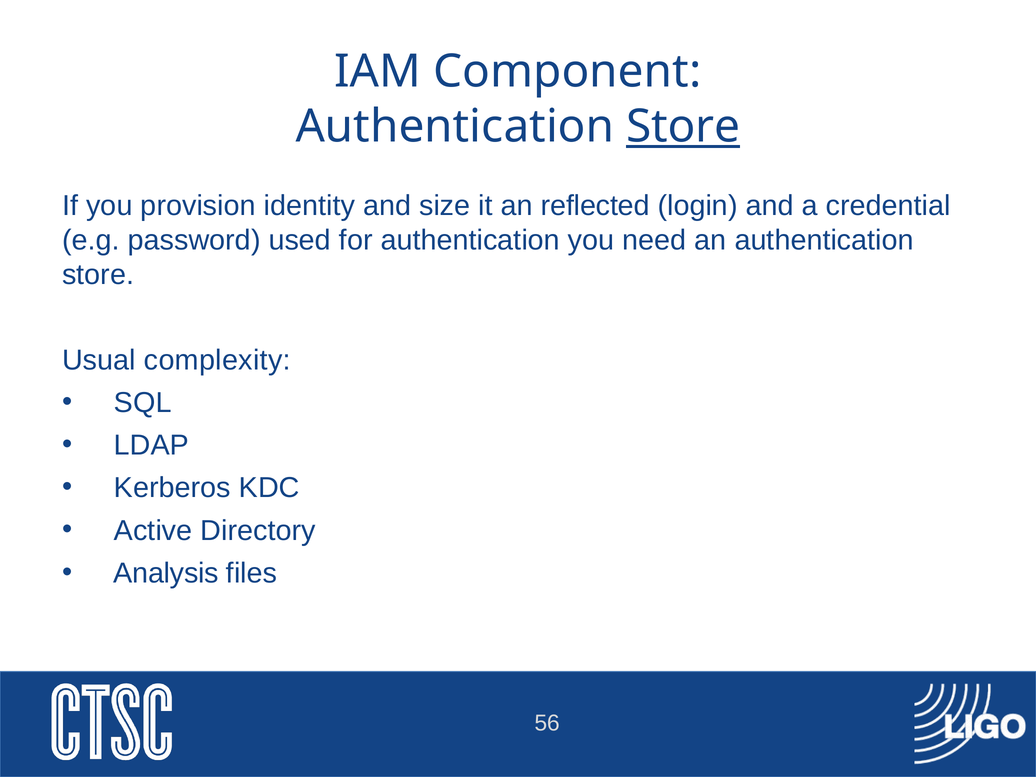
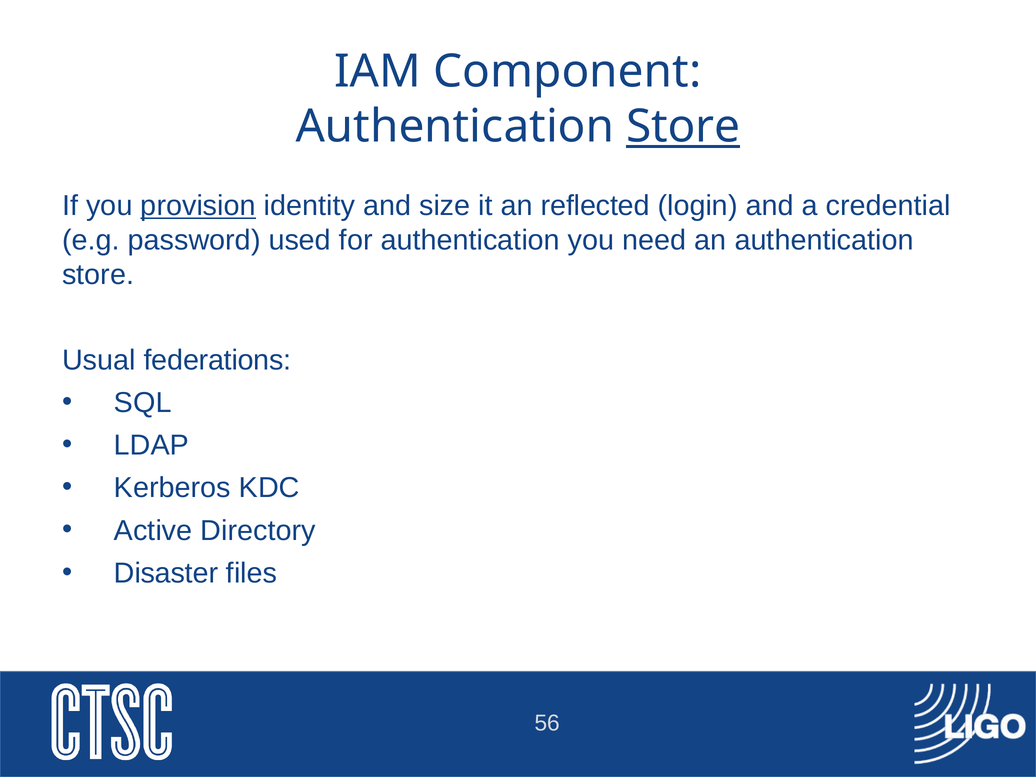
provision underline: none -> present (198, 206)
complexity: complexity -> federations (218, 360)
Analysis: Analysis -> Disaster (166, 573)
